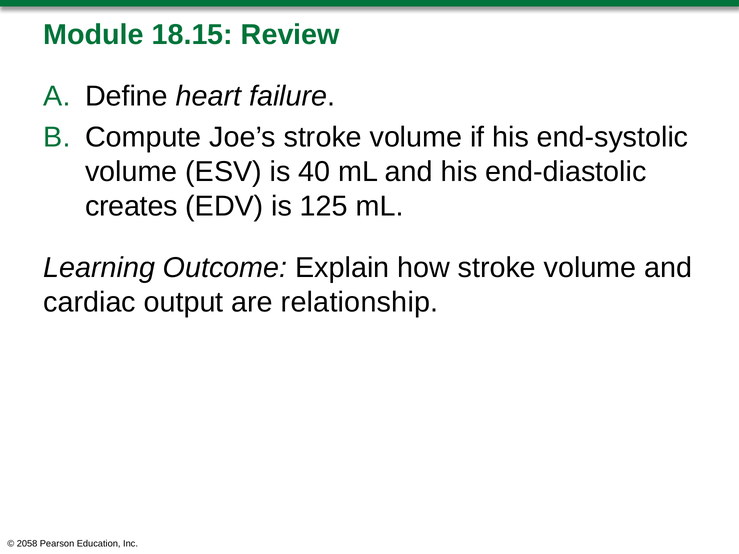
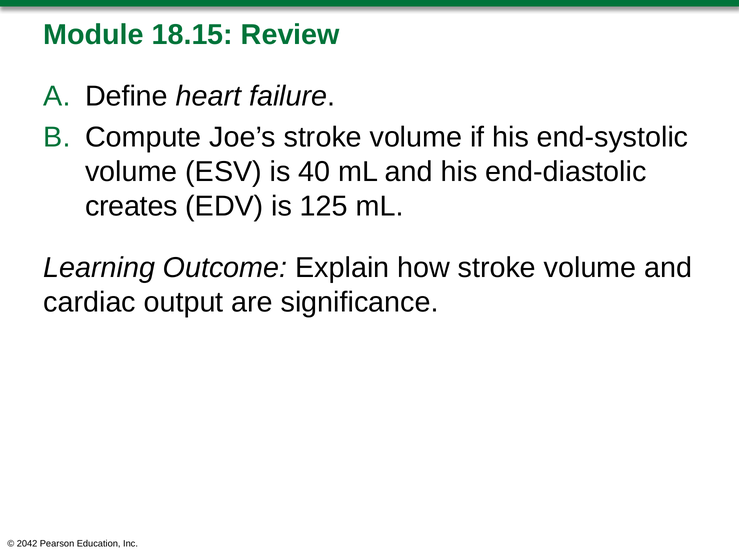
relationship: relationship -> significance (360, 302)
2058: 2058 -> 2042 (27, 544)
